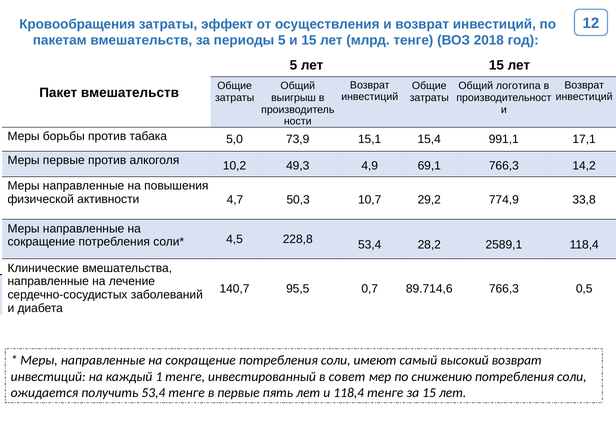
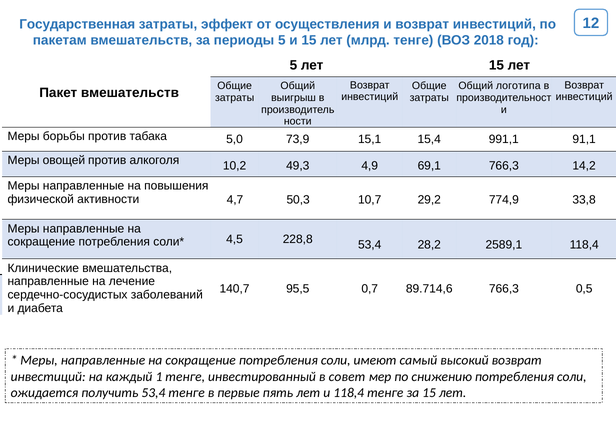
Кровообращения: Кровообращения -> Государственная (77, 24)
17,1: 17,1 -> 91,1 (584, 139)
Меры первые: первые -> овощей (64, 160)
